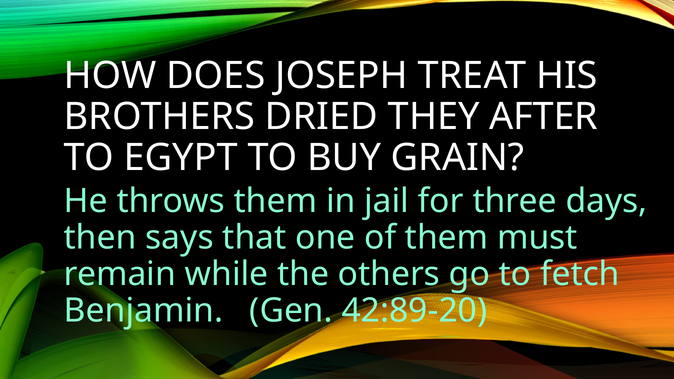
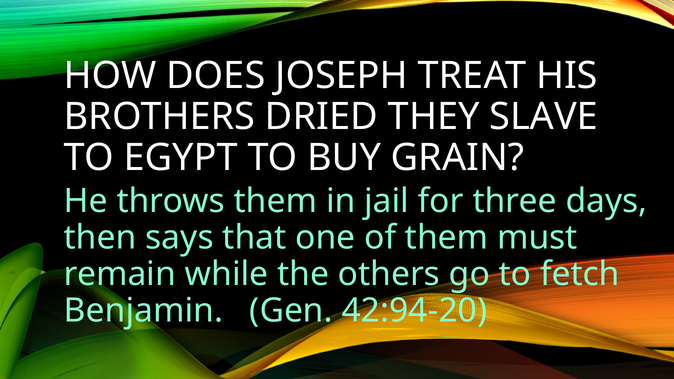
AFTER: AFTER -> SLAVE (544, 117)
42:89-20: 42:89-20 -> 42:94-20 (414, 311)
